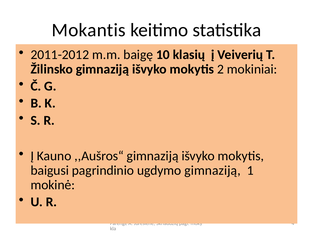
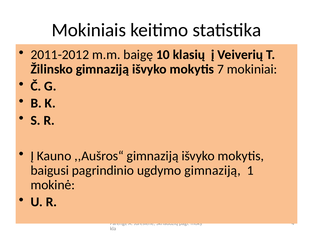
Mokantis: Mokantis -> Mokiniais (89, 30)
2: 2 -> 7 (221, 70)
